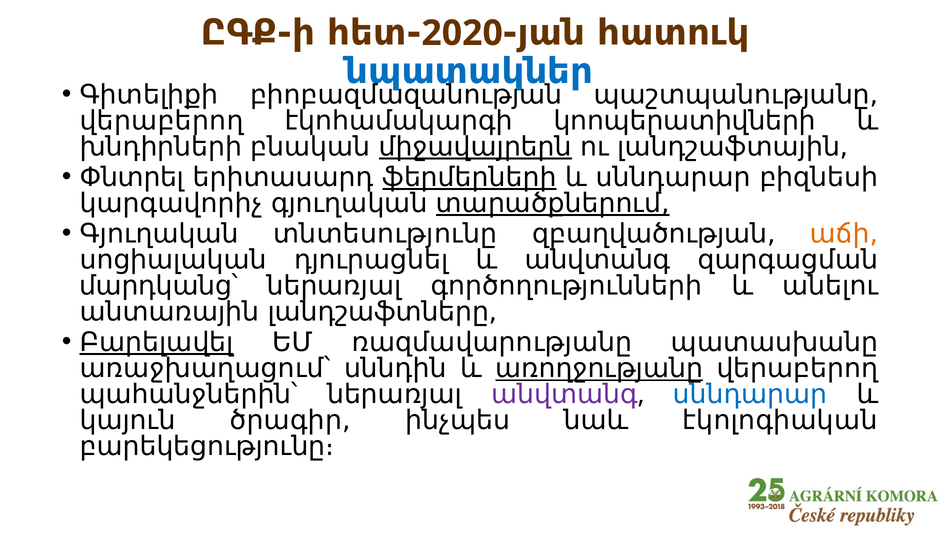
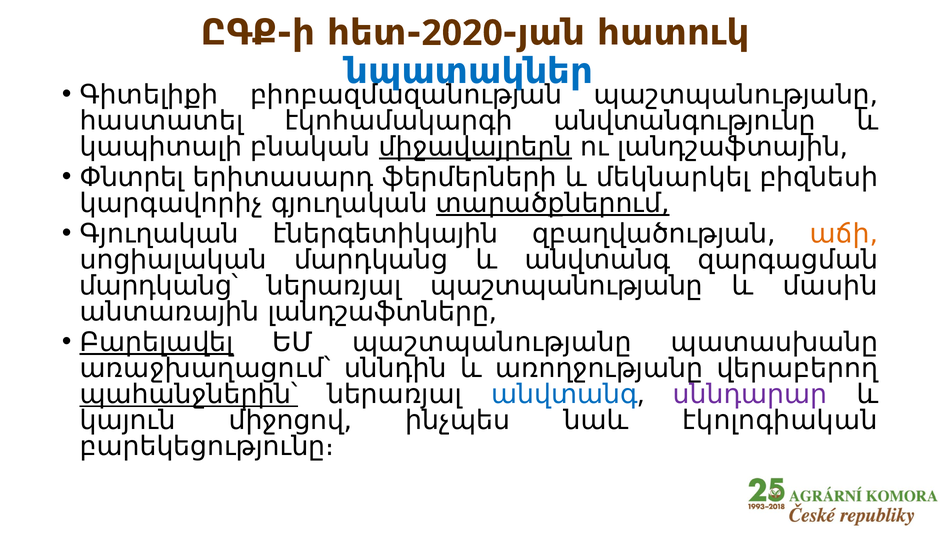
վերաբերող: վերաբերող -> հաստատել (162, 121)
կոոպերատիվների: կոոպերատիվների -> անվտանգությունը (685, 121)
խնդիրների: խնդիրների -> կապիտալի (161, 147)
ֆերմերների underline: present -> none (469, 177)
և սննդարար: սննդարար -> մեկնարկել (673, 177)
տնտեսությունը: տնտեսությունը -> էներգետիկային (385, 234)
դյուրացնել: դյուրացնել -> մարդկանց (371, 260)
ներառյալ գործողությունների: գործողությունների -> պաշտպանությանը (567, 286)
անելու: անելու -> մասին (830, 286)
ԵՄ ռազմավարությանը: ռազմավարությանը -> պաշտպանությանը (492, 342)
առողջությանը underline: present -> none (599, 369)
պահանջներին՝ underline: none -> present (189, 395)
անվտանգ colour: purple -> blue (565, 395)
սննդարար colour: blue -> purple (750, 395)
ծրագիր: ծրագիր -> միջոցով (291, 421)
